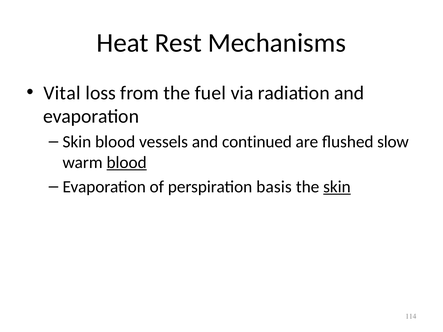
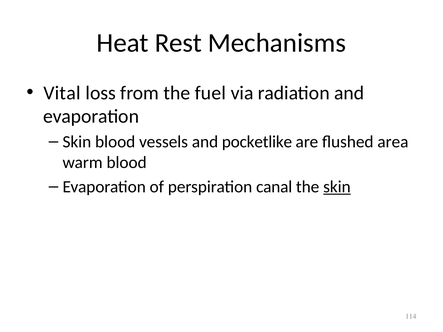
continued: continued -> pocketlike (257, 142)
slow: slow -> area (393, 142)
blood underline: present -> none (127, 163)
basis: basis -> canal (274, 187)
